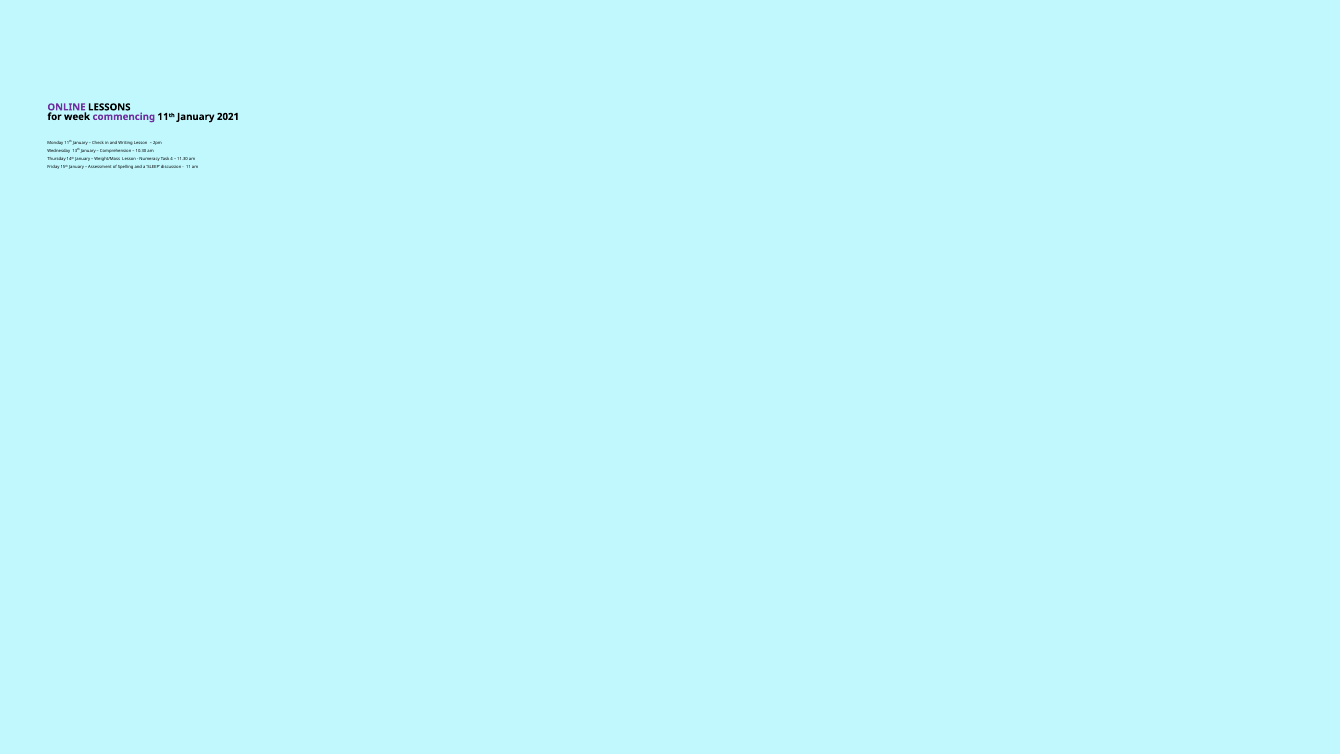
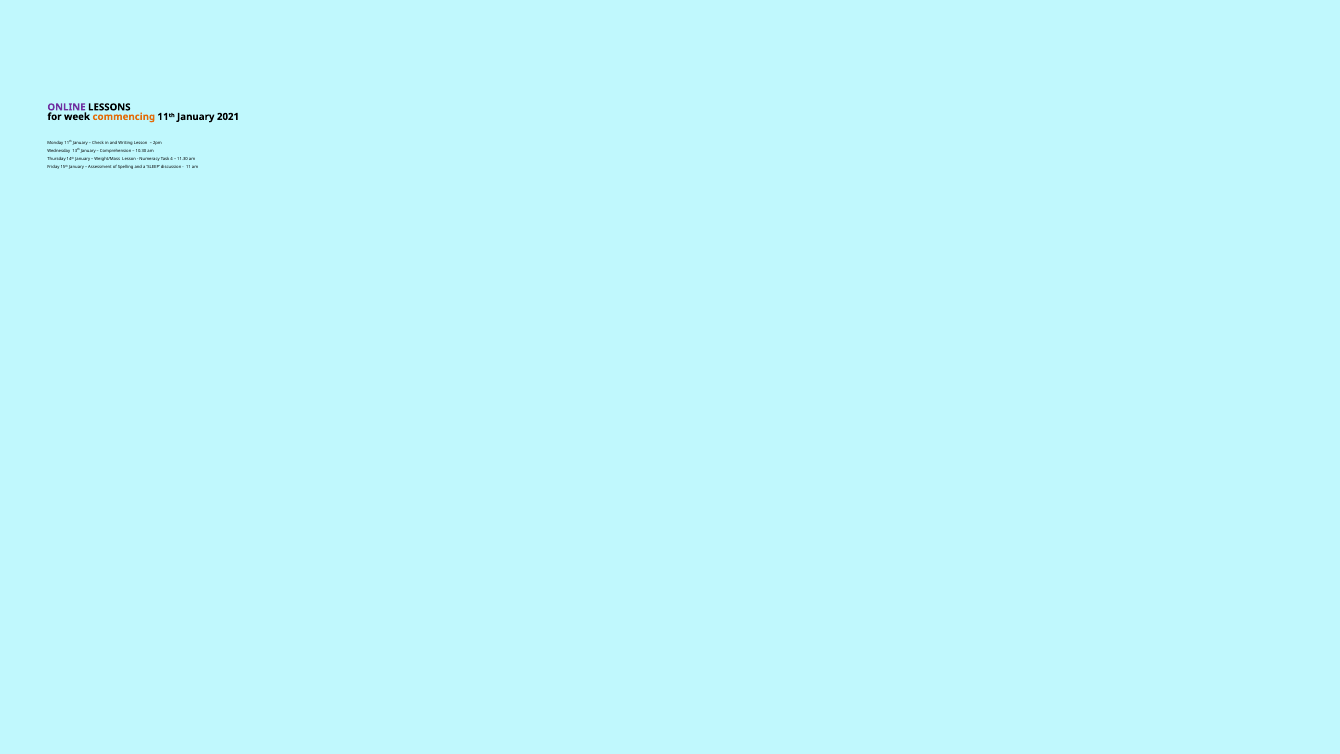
commencing colour: purple -> orange (124, 117)
